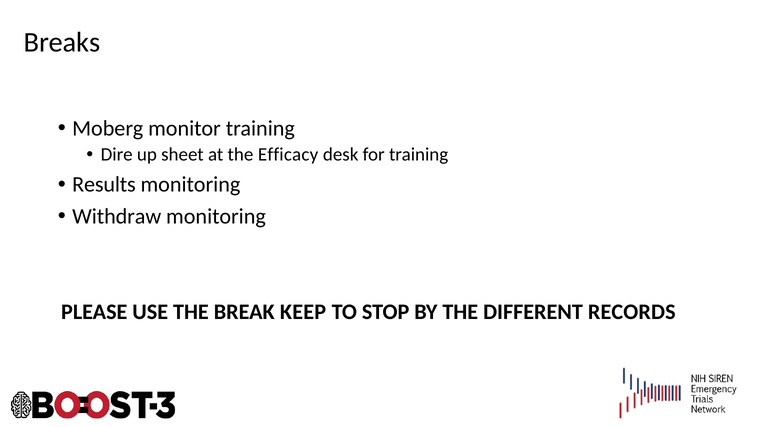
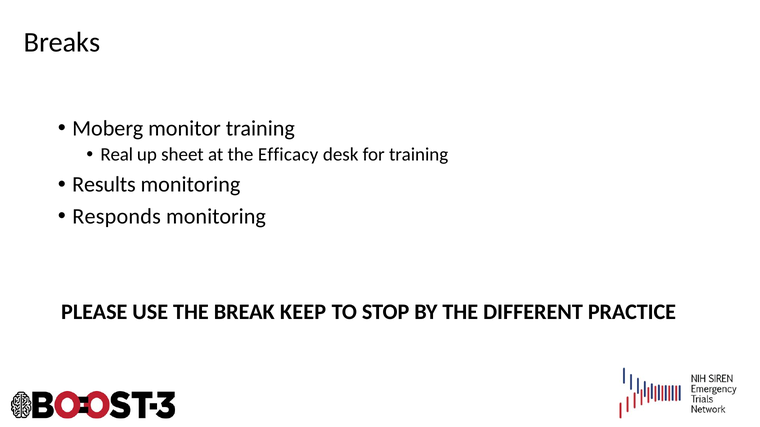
Dire: Dire -> Real (117, 155)
Withdraw: Withdraw -> Responds (117, 217)
RECORDS: RECORDS -> PRACTICE (632, 312)
